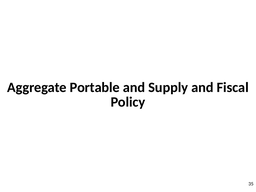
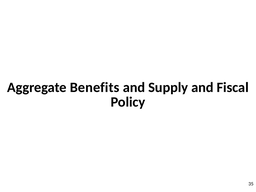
Portable: Portable -> Benefits (95, 87)
